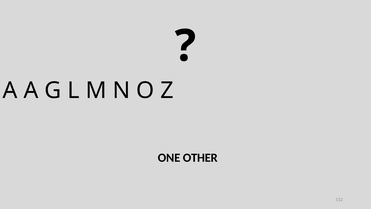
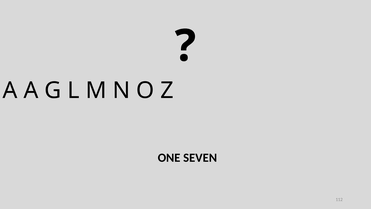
OTHER: OTHER -> SEVEN (200, 158)
